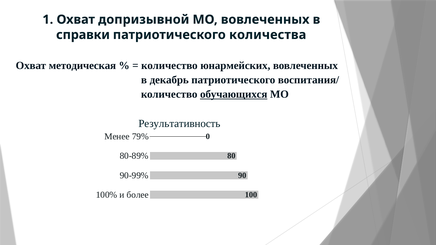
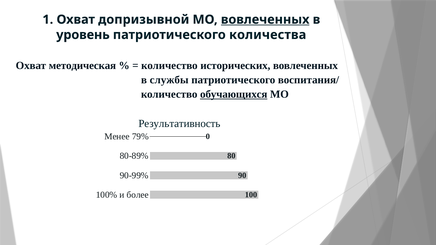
вовлеченных underline: none -> present (265, 20)
справки: справки -> уровень (83, 35)
юнармейских: юнармейских -> исторических (235, 66)
декабрь: декабрь -> службы (169, 80)
